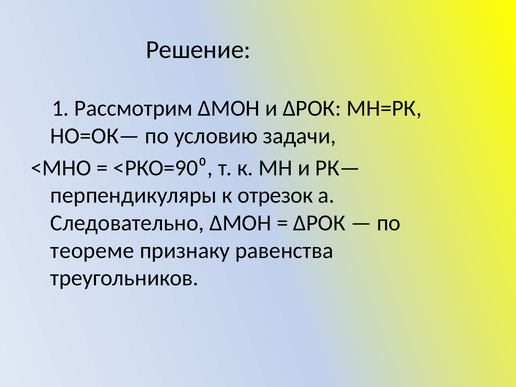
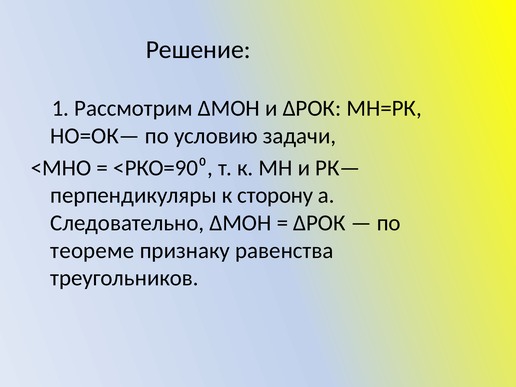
отрезок: отрезок -> сторону (275, 195)
